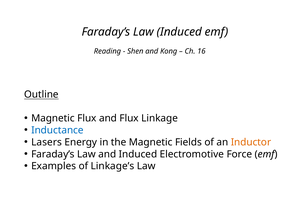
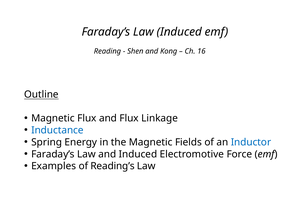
Lasers: Lasers -> Spring (47, 142)
Inductor colour: orange -> blue (251, 142)
Linkage’s: Linkage’s -> Reading’s (113, 166)
